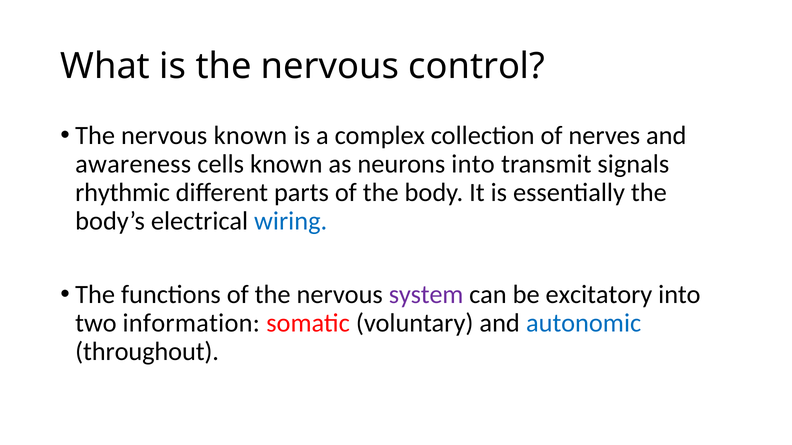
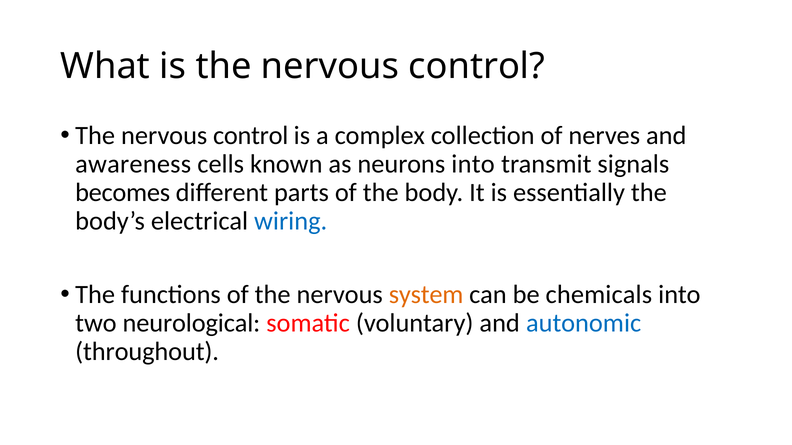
known: known -> control (251, 136)
rhythmic: rhythmic -> becomes (123, 193)
system colour: purple -> orange (426, 295)
excitatory: excitatory -> chemicals (599, 295)
information: information -> neurological (191, 323)
